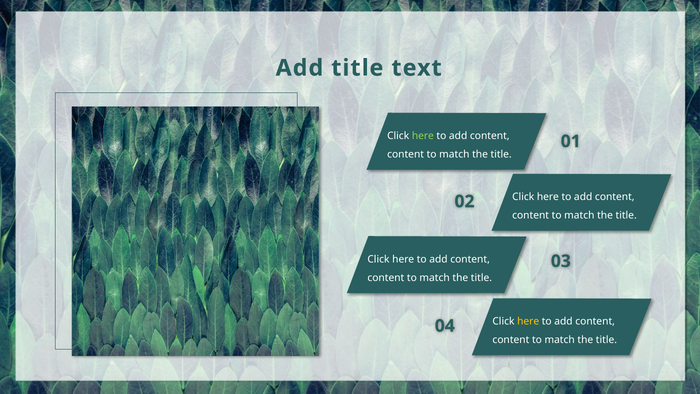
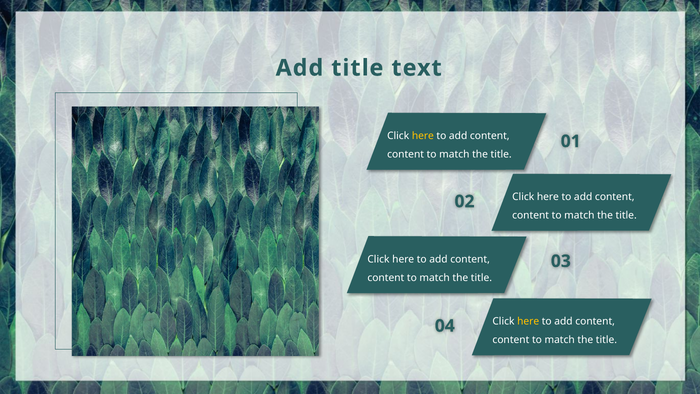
here colour: light green -> yellow (423, 136)
